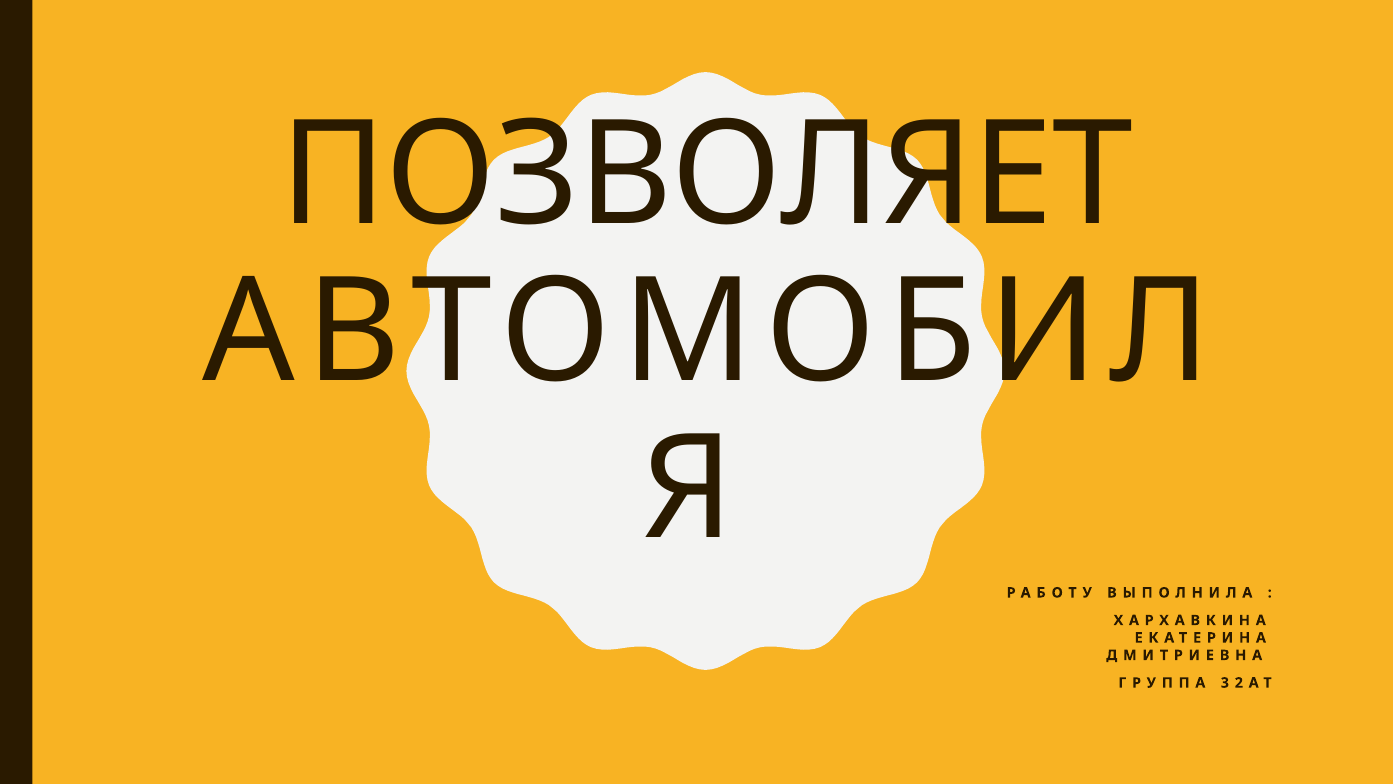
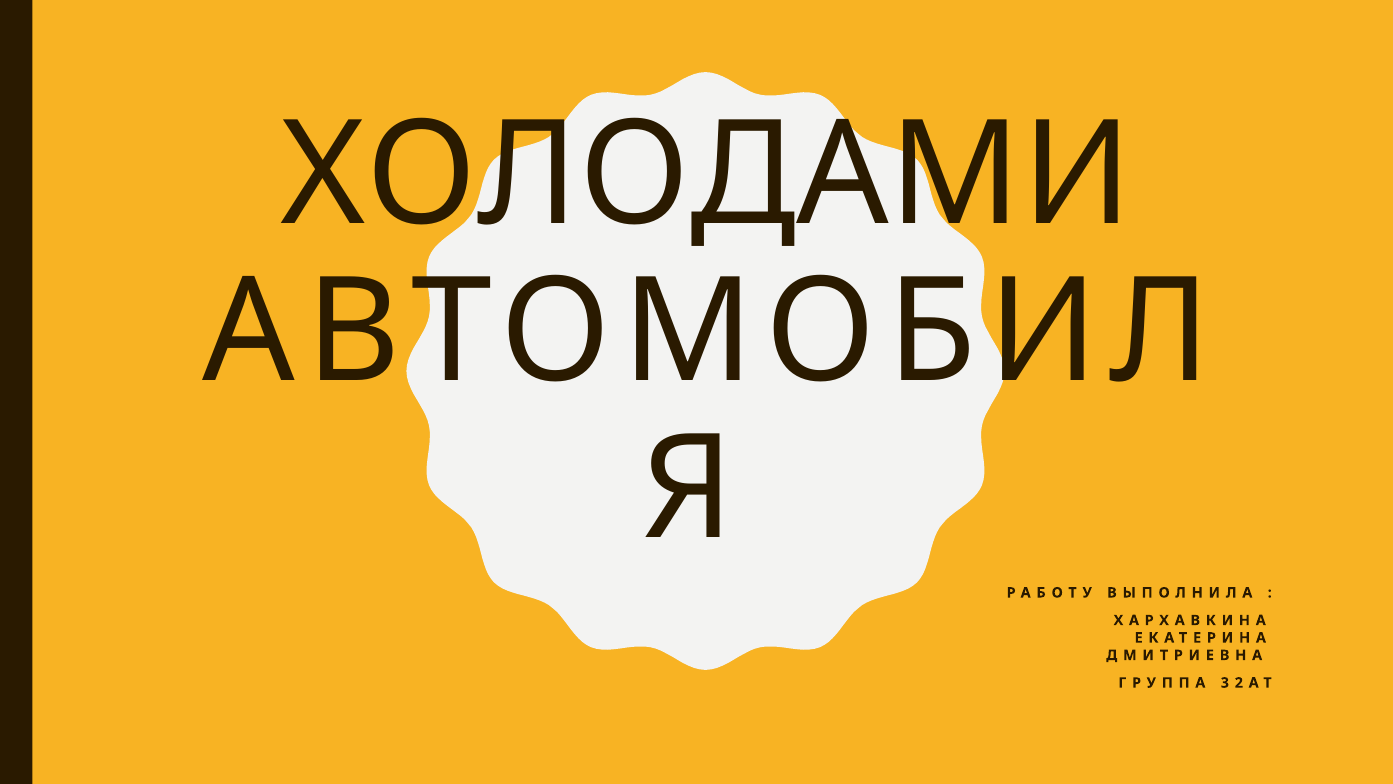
ПОЗВОЛЯЕТ: ПОЗВОЛЯЕТ -> ХОЛОДАМИ (706, 176)
